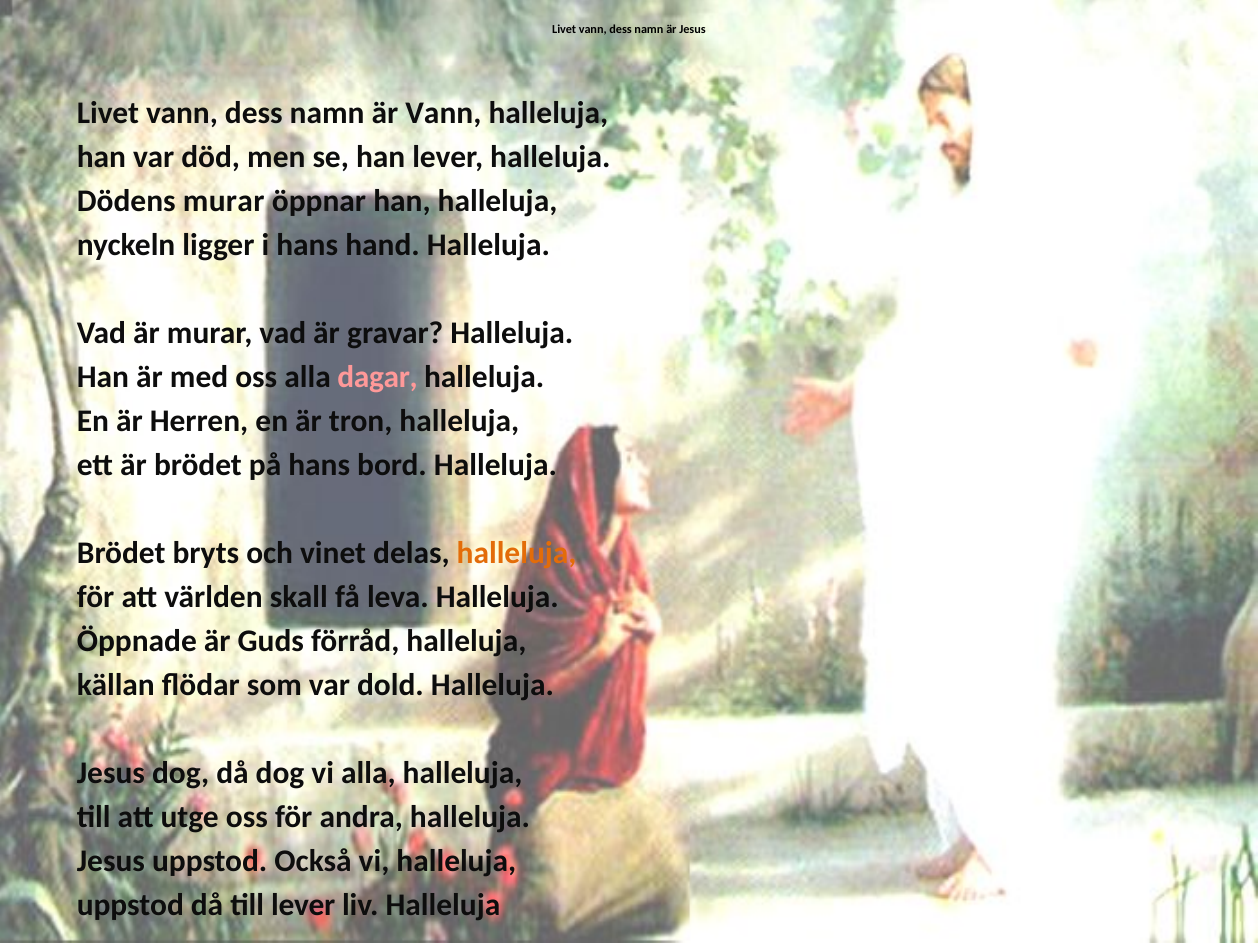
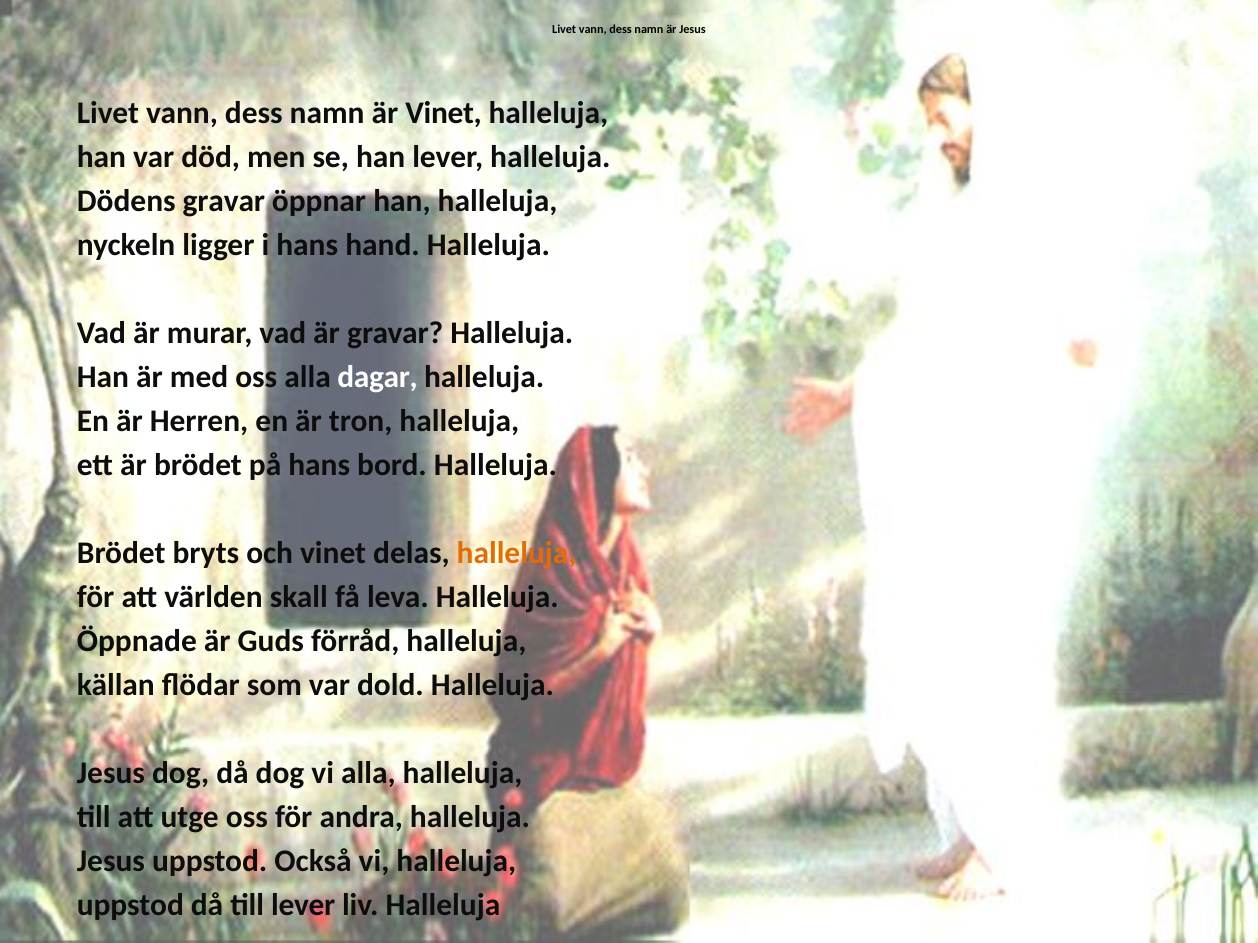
är Vann: Vann -> Vinet (444, 113)
Dödens murar: murar -> gravar (224, 201)
dagar colour: pink -> white (378, 377)
